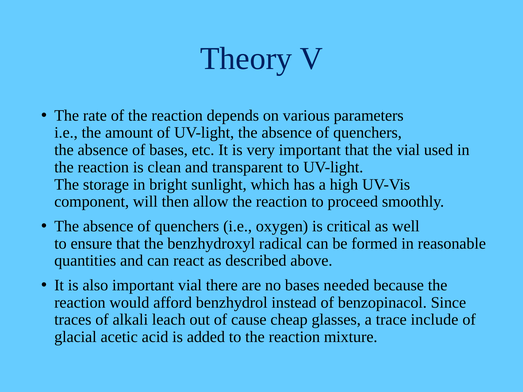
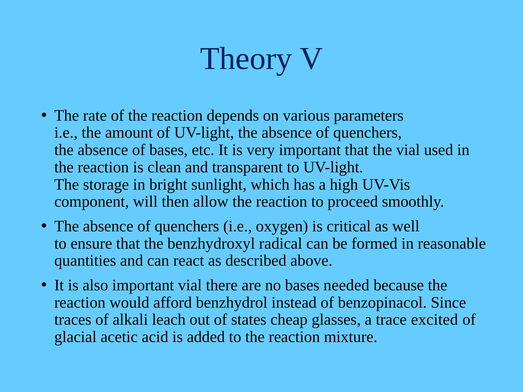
cause: cause -> states (249, 320)
include: include -> excited (435, 320)
